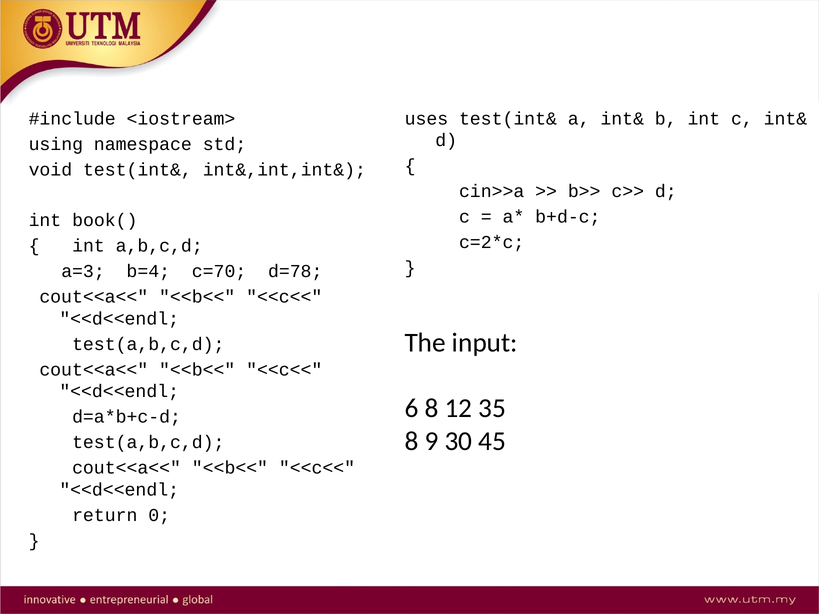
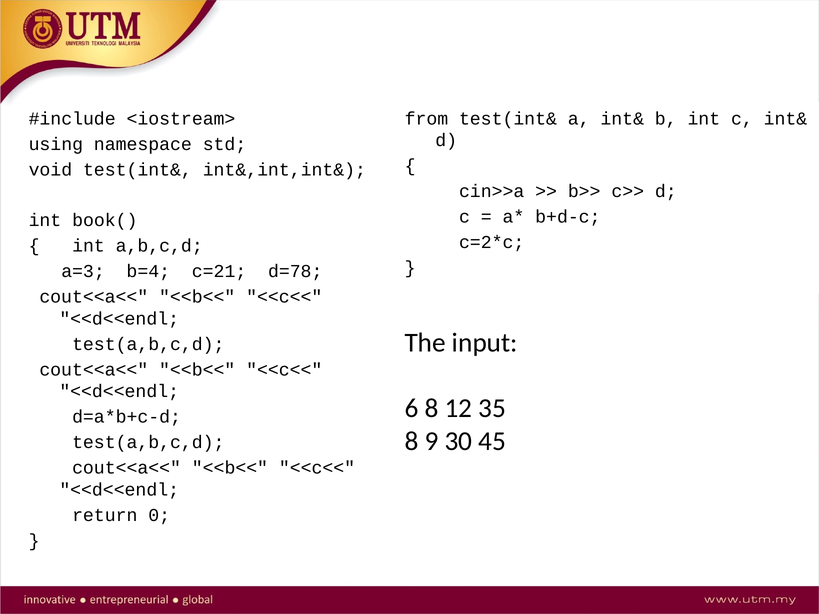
uses: uses -> from (426, 119)
c=70: c=70 -> c=21 (219, 271)
